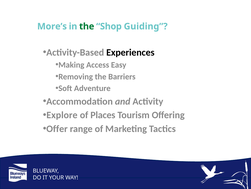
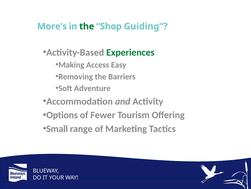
Experiences colour: black -> green (130, 52)
Explore: Explore -> Options (62, 115)
Places: Places -> Fewer (103, 115)
Offer: Offer -> Small (57, 128)
